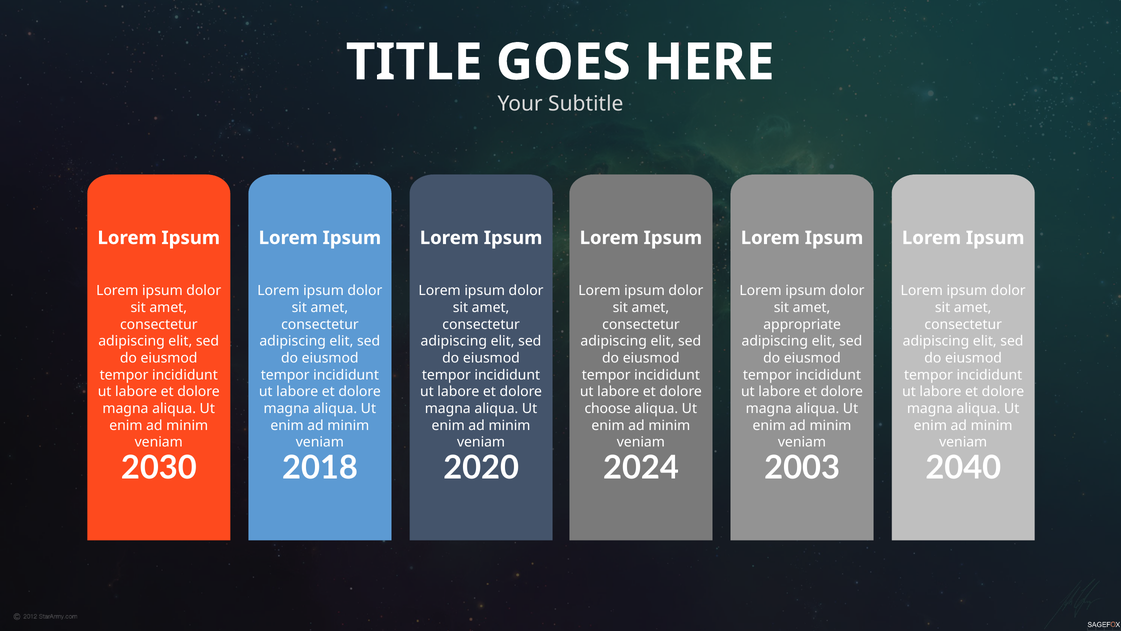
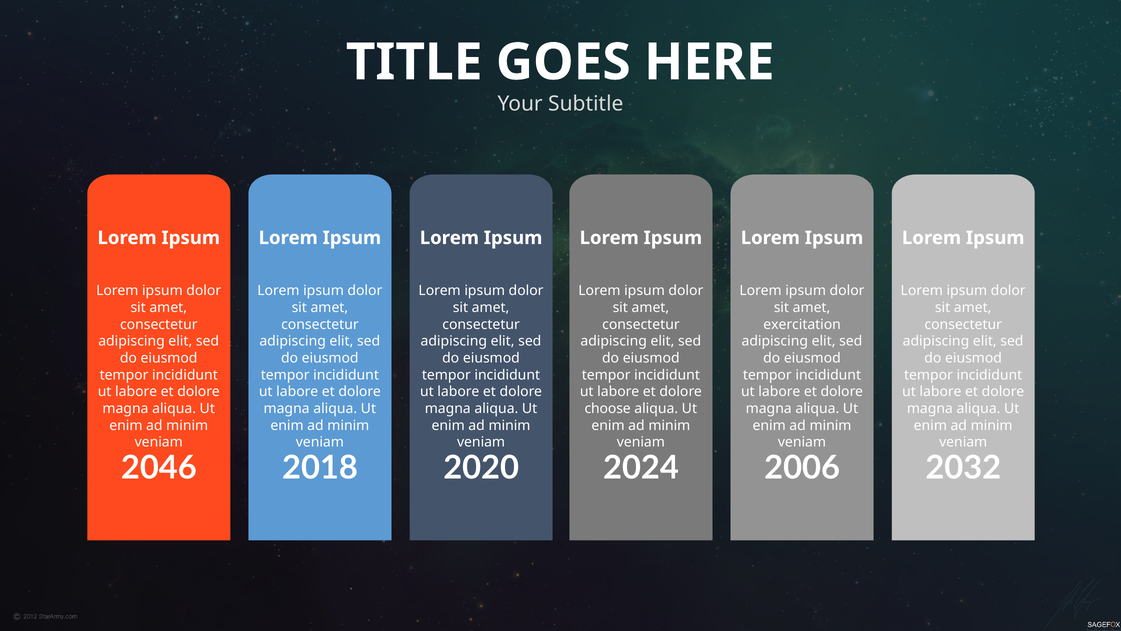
appropriate: appropriate -> exercitation (802, 324)
2030: 2030 -> 2046 (159, 467)
2003: 2003 -> 2006 (802, 467)
2040: 2040 -> 2032 (963, 467)
